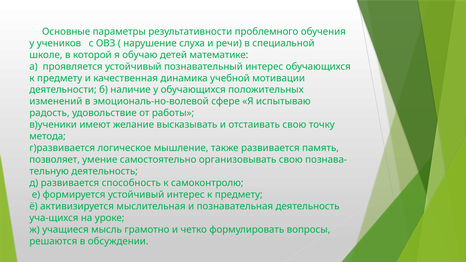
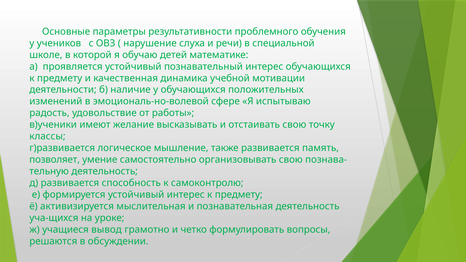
метода: метода -> классы (47, 136)
мысль: мысль -> вывод (107, 230)
